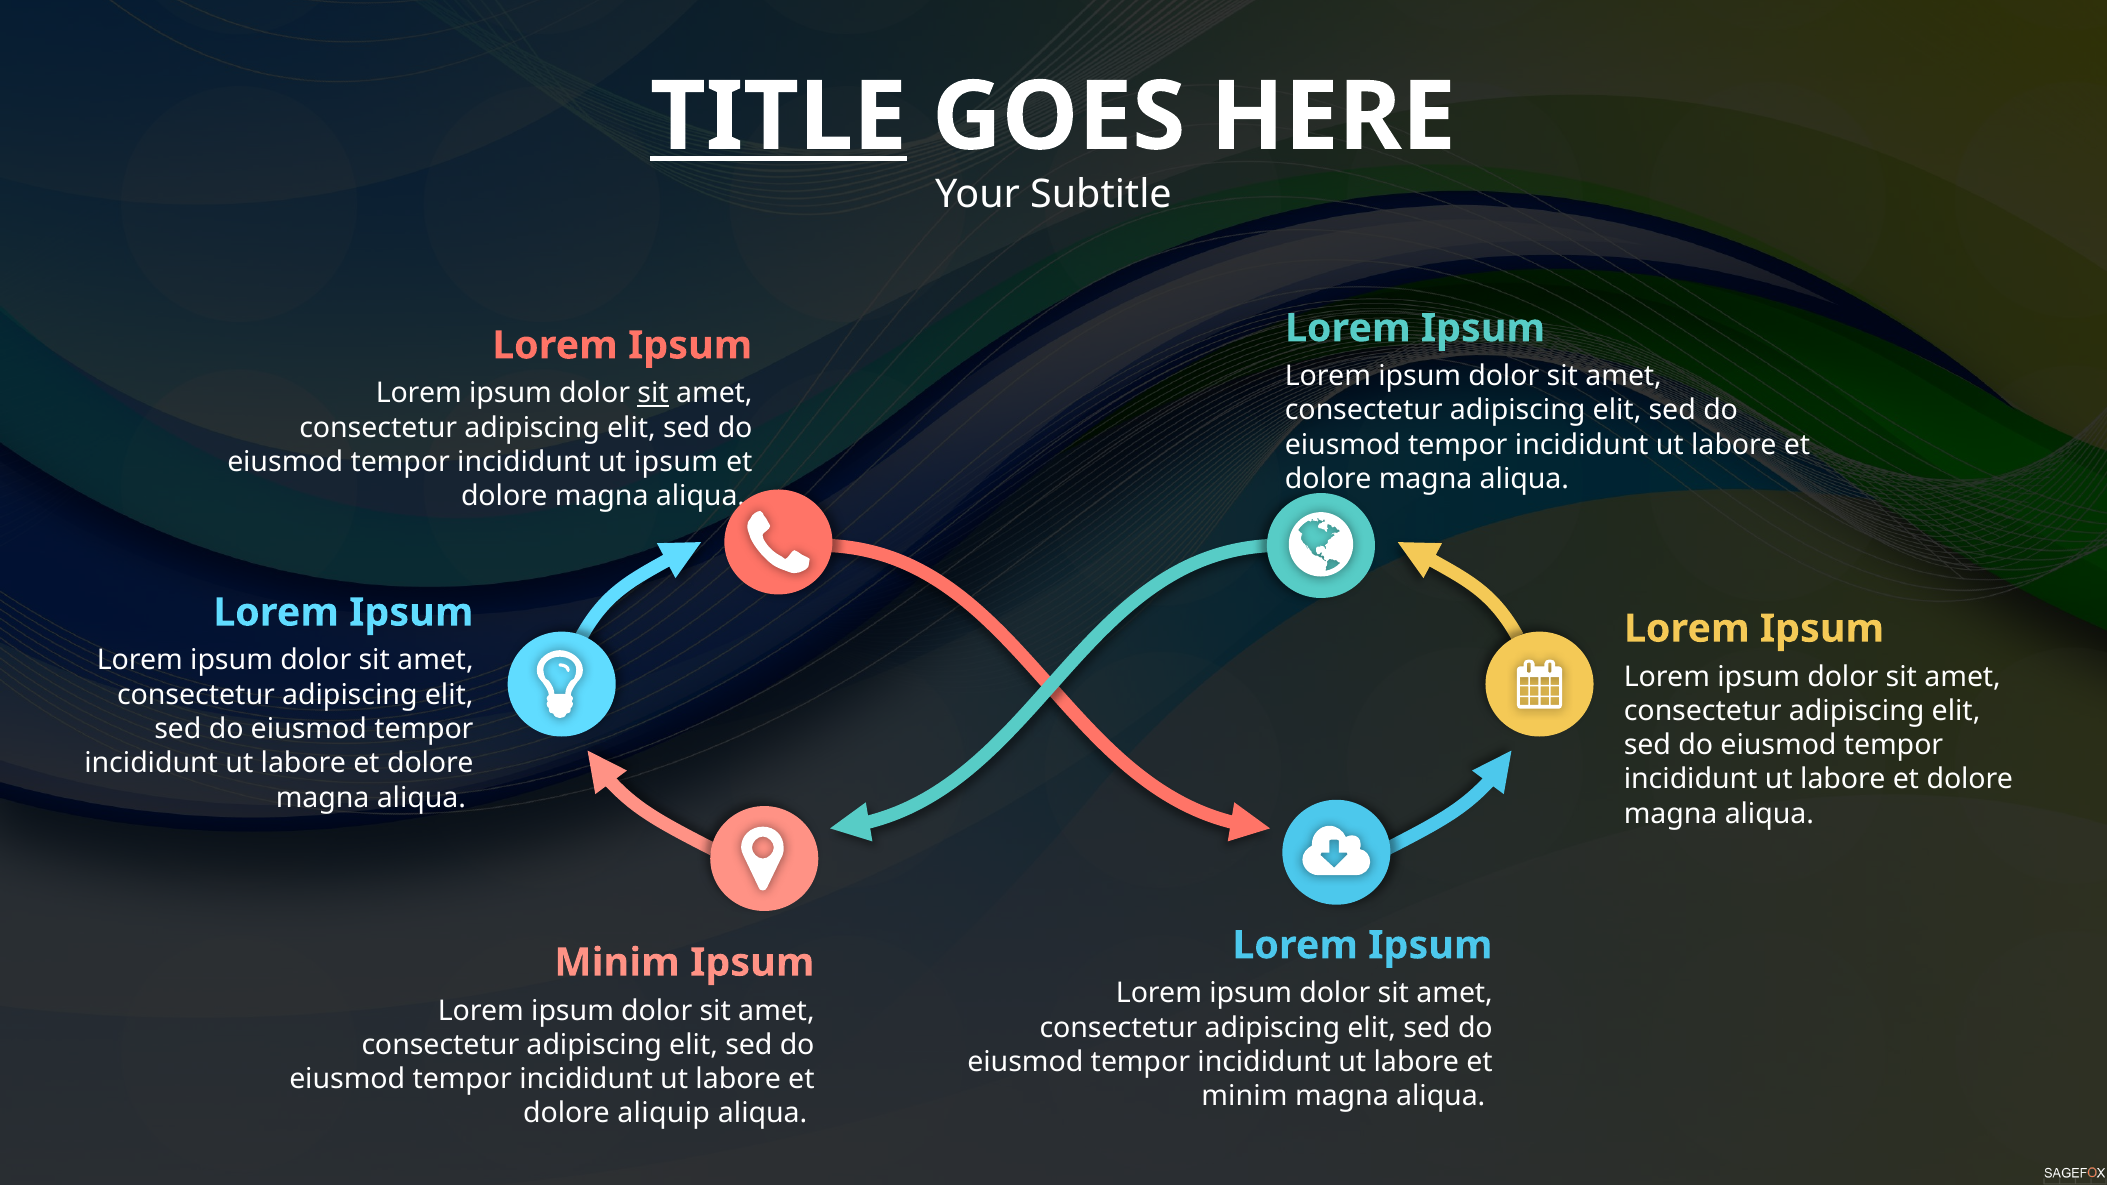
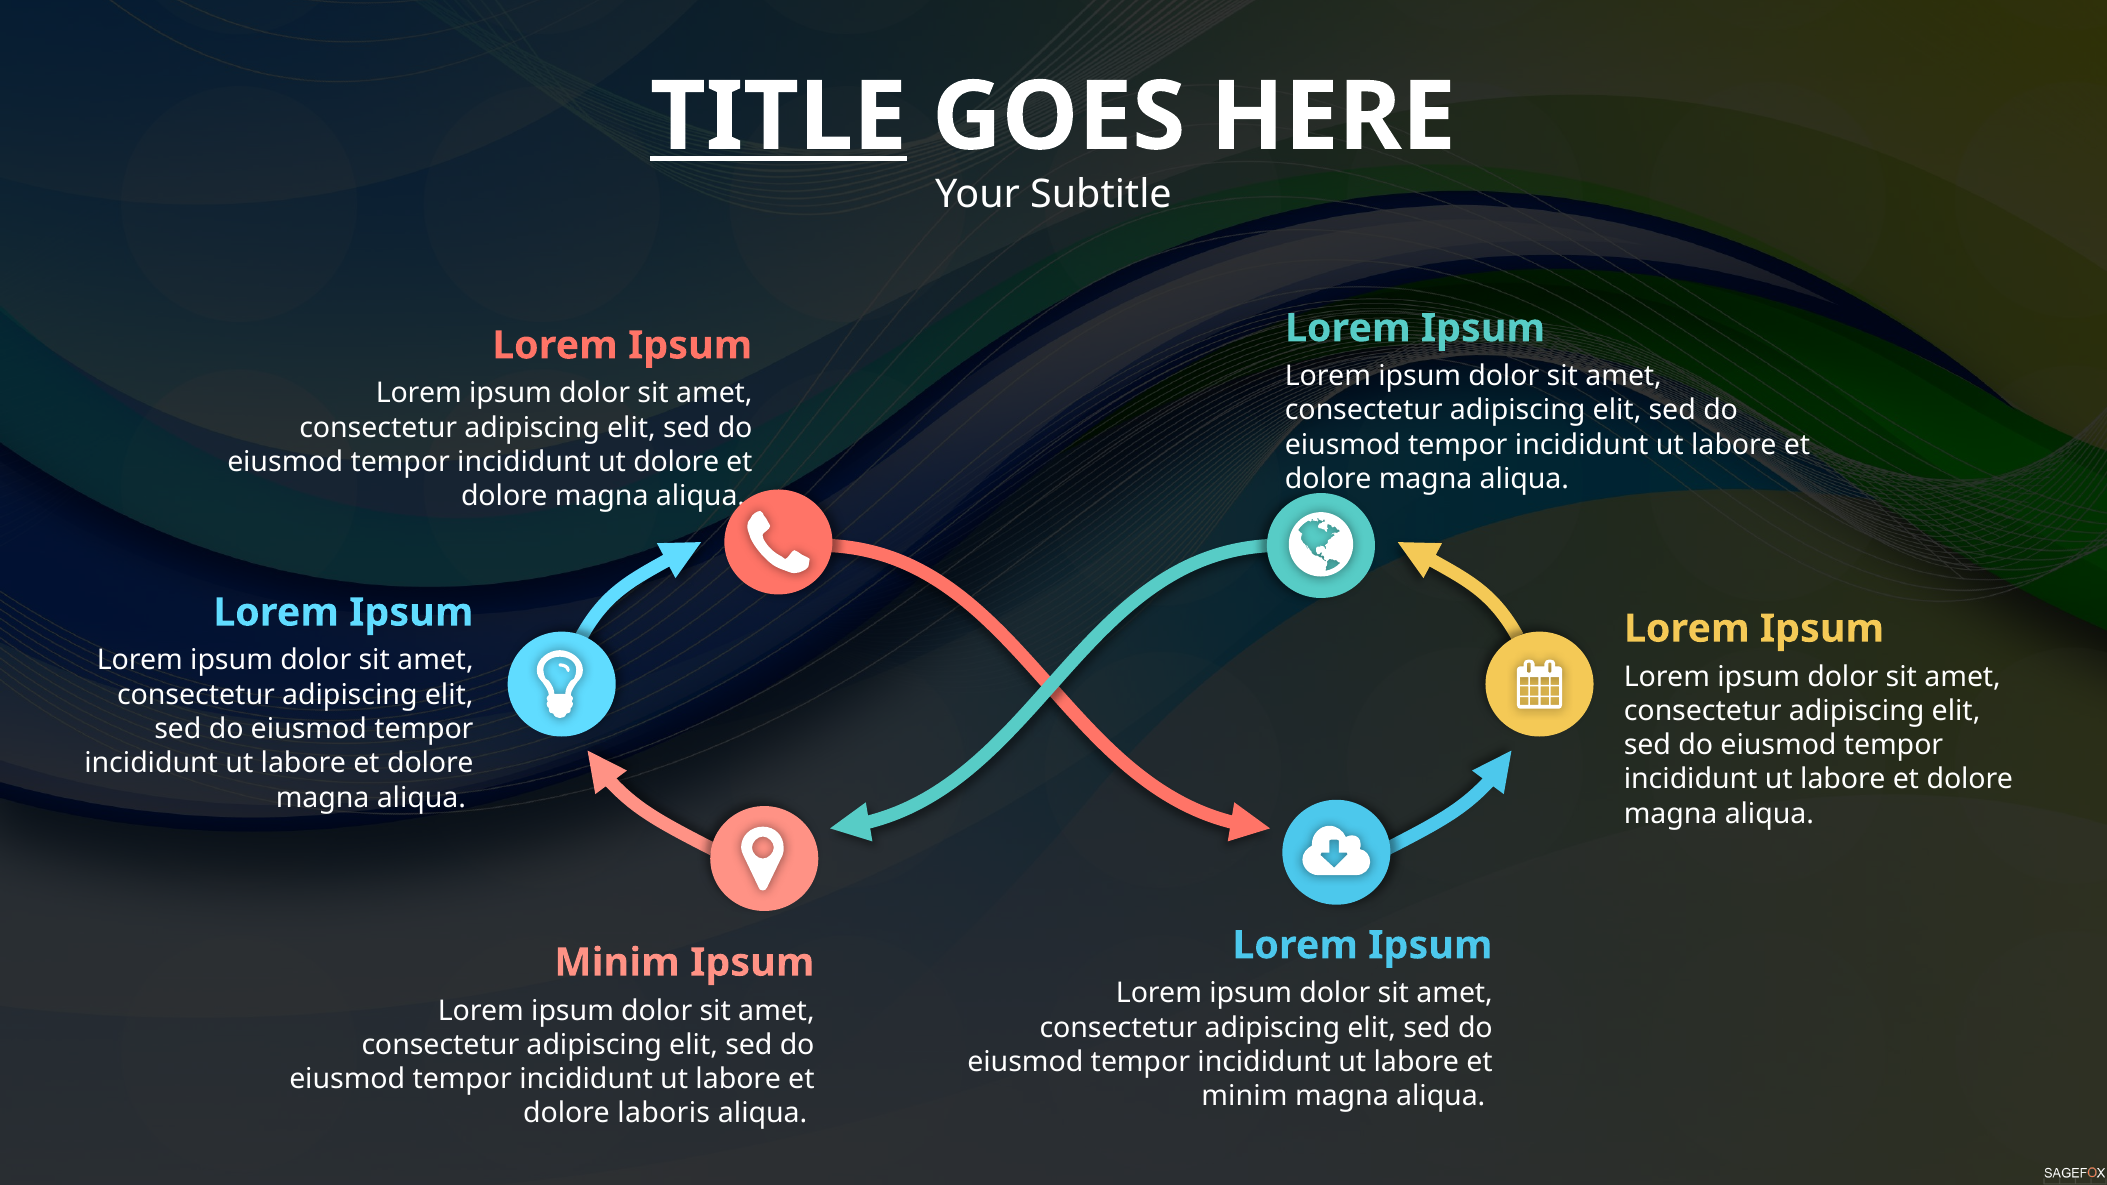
sit underline: present -> none (653, 393)
ut ipsum: ipsum -> dolore (676, 462)
aliquip: aliquip -> laboris (664, 1114)
